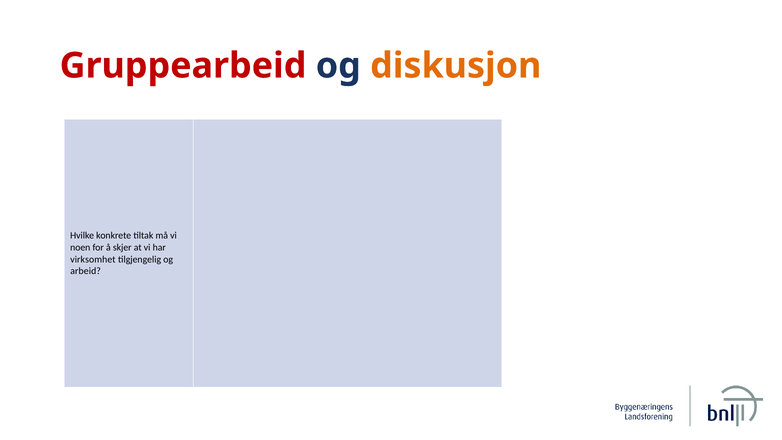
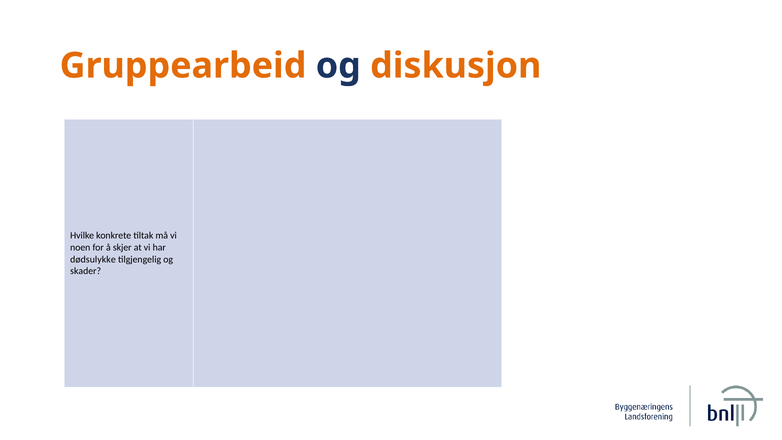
Gruppearbeid colour: red -> orange (183, 66)
virksomhet: virksomhet -> dødsulykke (93, 259)
arbeid: arbeid -> skader (86, 271)
